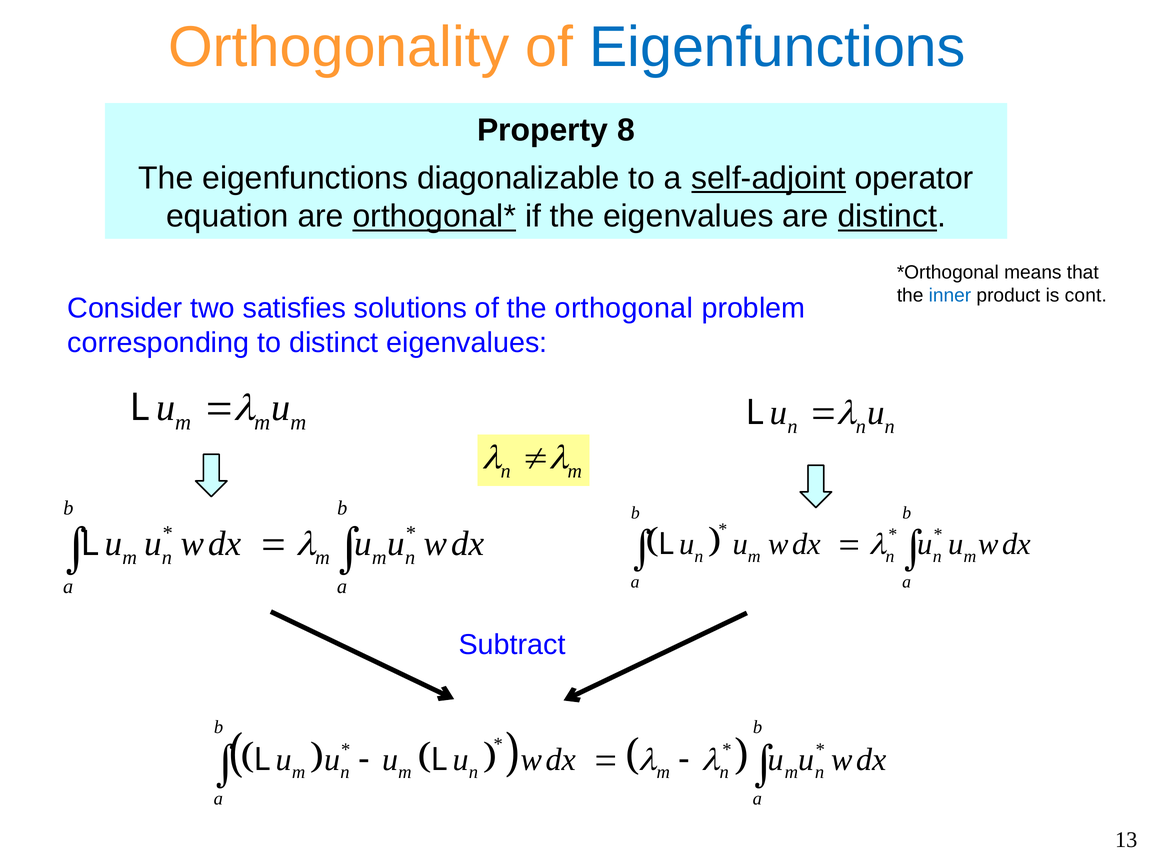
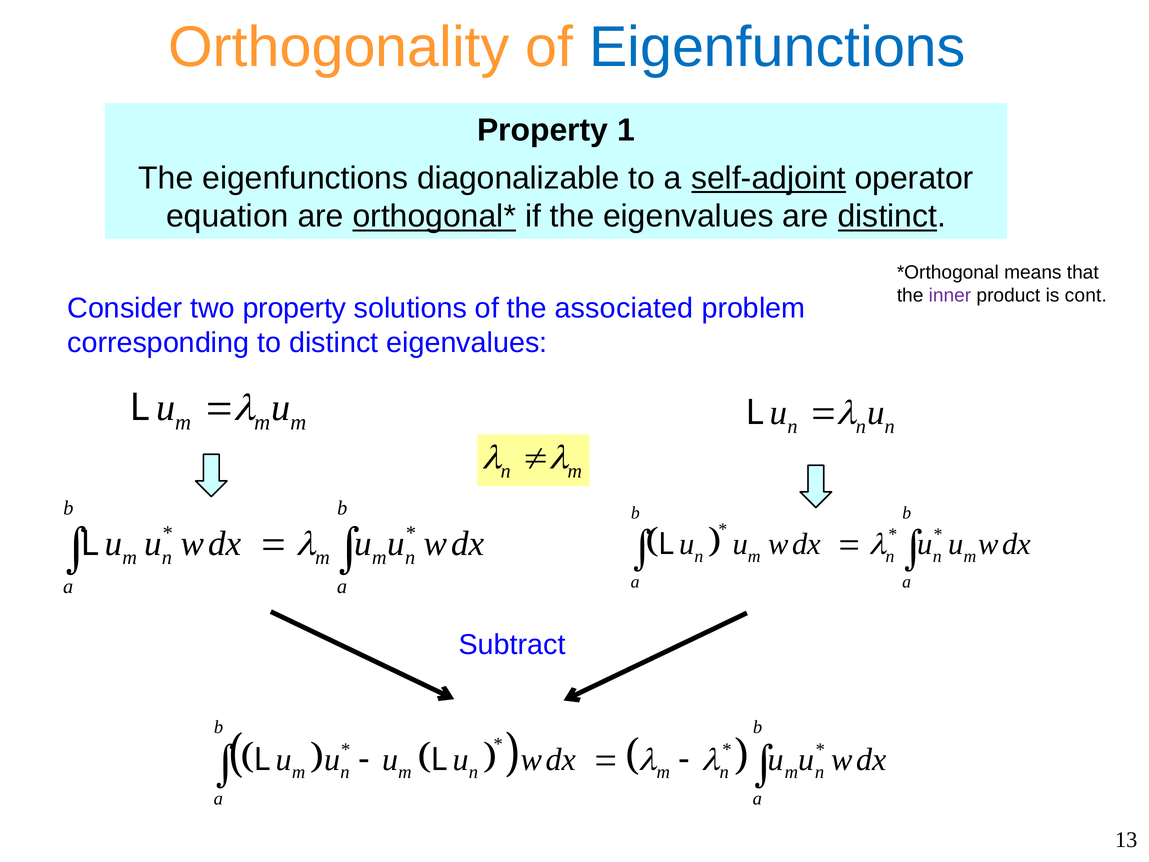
8: 8 -> 1 (626, 130)
inner colour: blue -> purple (950, 295)
two satisfies: satisfies -> property (294, 308)
orthogonal: orthogonal -> associated (624, 308)
